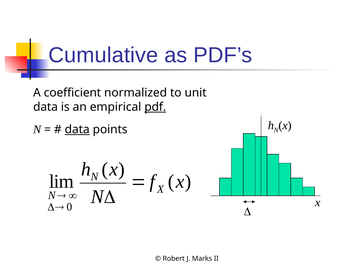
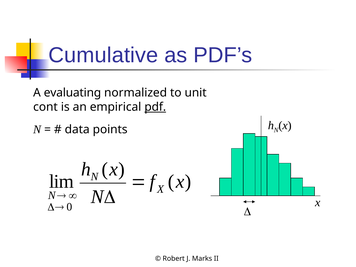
coefficient: coefficient -> evaluating (72, 93)
data: data -> cont (45, 107)
data underline: present -> none (77, 130)
